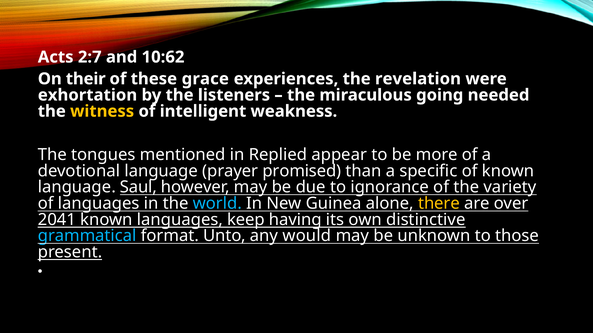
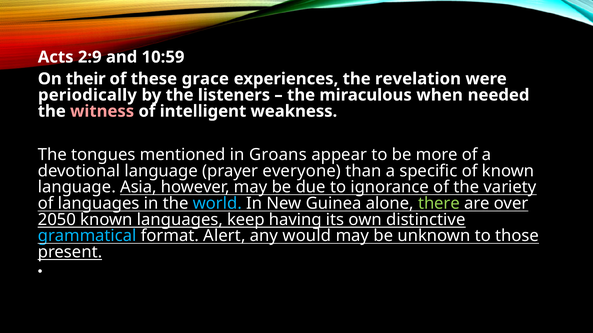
2:7: 2:7 -> 2:9 (90, 57)
10:62: 10:62 -> 10:59 (163, 57)
exhortation: exhortation -> periodically (87, 95)
going: going -> when (440, 95)
witness colour: yellow -> pink (102, 111)
Replied: Replied -> Groans (278, 155)
promised: promised -> everyone (302, 171)
Saul: Saul -> Asia (138, 187)
there colour: yellow -> light green (439, 204)
2041: 2041 -> 2050 (57, 220)
Unto: Unto -> Alert (224, 236)
